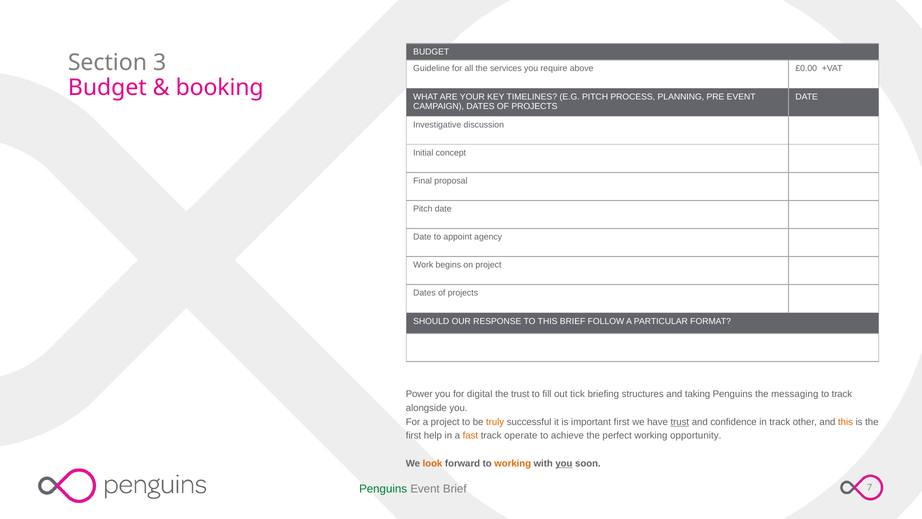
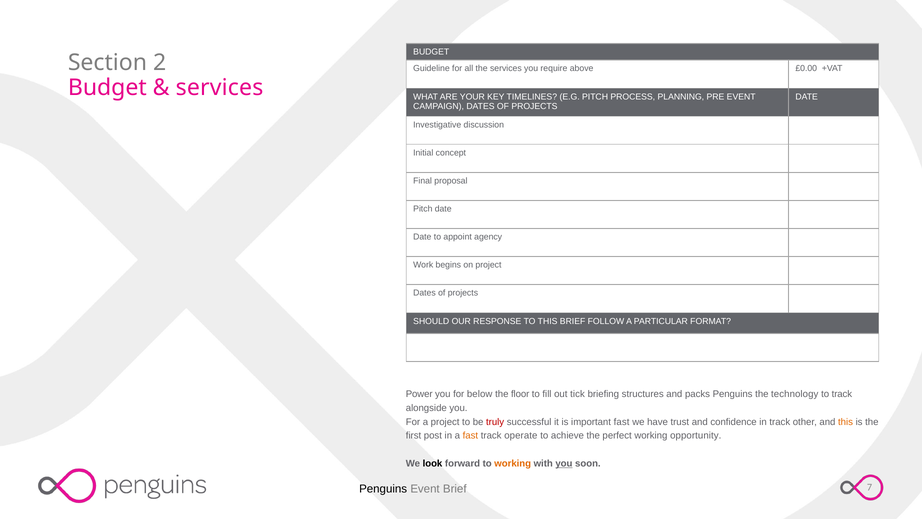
3: 3 -> 2 (160, 63)
booking: booking -> services (219, 88)
digital: digital -> below (480, 394)
the trust: trust -> floor (520, 394)
taking: taking -> packs (698, 394)
messaging: messaging -> technology (795, 394)
truly colour: orange -> red (495, 422)
important first: first -> fast (622, 422)
trust underline: present -> none (680, 422)
help: help -> post (433, 435)
look colour: orange -> black (433, 463)
Penguins colour: green -> black (383, 488)
